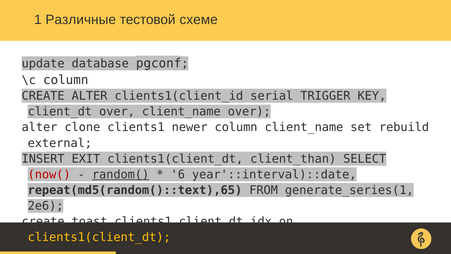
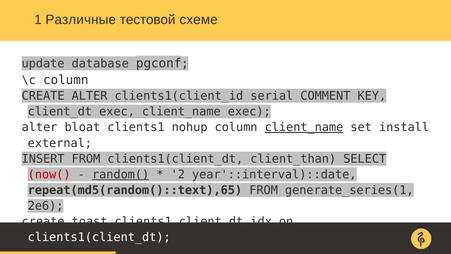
TRIGGER: TRIGGER -> COMMENT (325, 96)
client_dt over: over -> exec (117, 112)
client_name over: over -> exec (249, 112)
clone: clone -> bloat (82, 127)
newer: newer -> nohup (190, 127)
client_name underline: none -> present (304, 127)
rebuild: rebuild -> install (404, 127)
INSERT EXIT: EXIT -> FROM (86, 159)
6: 6 -> 2 (178, 174)
clients1(client_dt colour: yellow -> white (99, 237)
